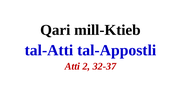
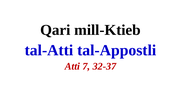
2: 2 -> 7 (86, 67)
